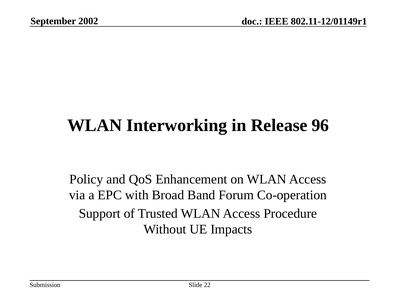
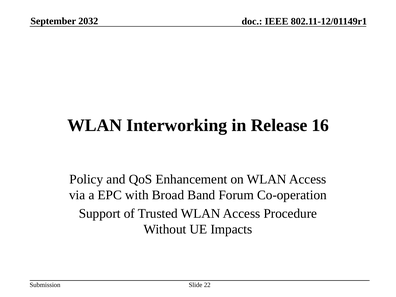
2002: 2002 -> 2032 (88, 21)
96: 96 -> 16 (320, 125)
